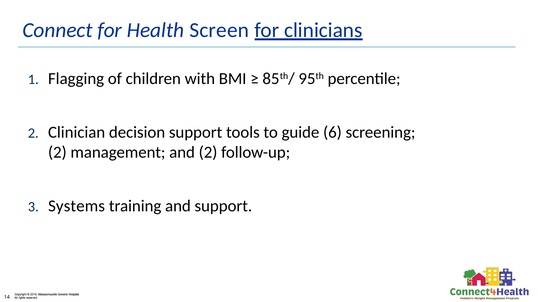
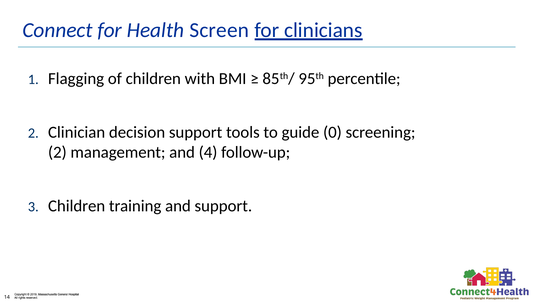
6: 6 -> 0 (332, 133)
and 2: 2 -> 4 (208, 153)
3 Systems: Systems -> Children (77, 206)
